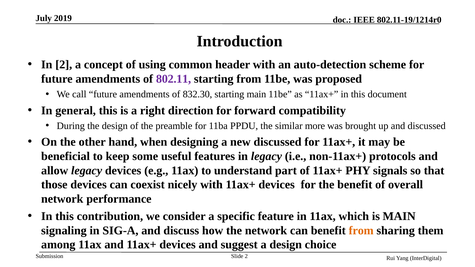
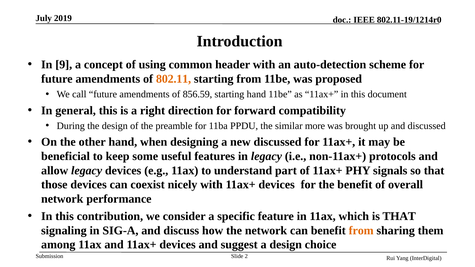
In 2: 2 -> 9 (64, 65)
802.11 colour: purple -> orange (174, 79)
832.30: 832.30 -> 856.59 (197, 94)
starting main: main -> hand (256, 94)
is MAIN: MAIN -> THAT (399, 216)
